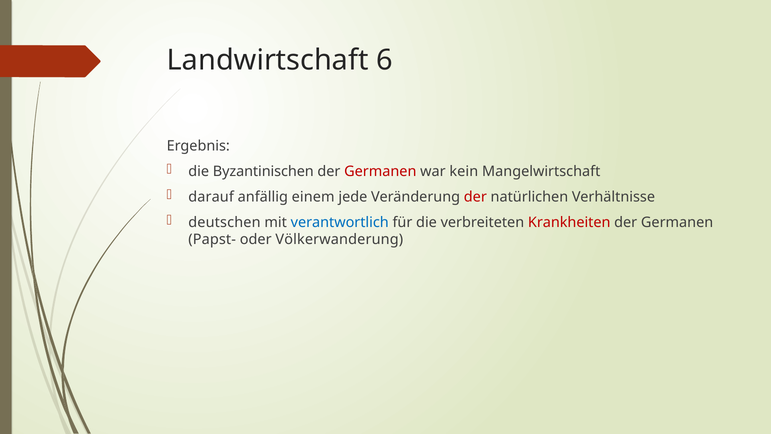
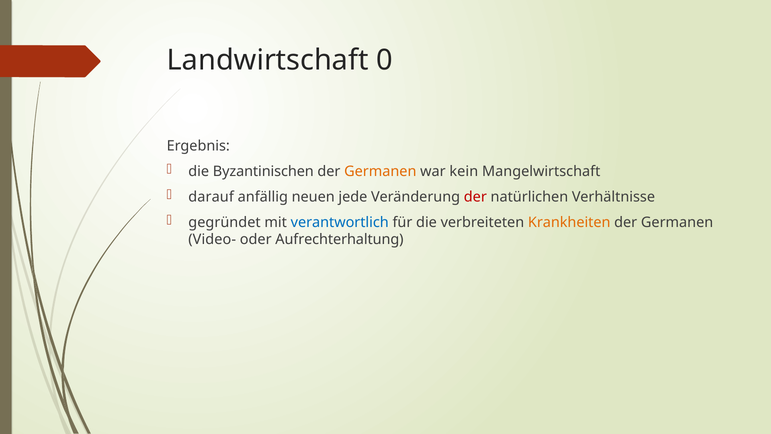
6: 6 -> 0 (384, 60)
Germanen colour: red -> orange (380, 171)
einem: einem -> neuen (313, 197)
deutschen: deutschen -> gegründet (225, 222)
Krankheiten colour: red -> orange (569, 222)
Papst-: Papst- -> Video- (212, 240)
Völkerwanderung: Völkerwanderung -> Aufrechterhaltung (339, 240)
